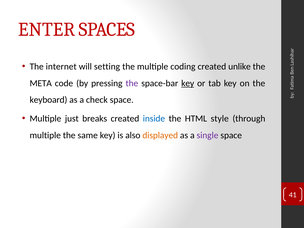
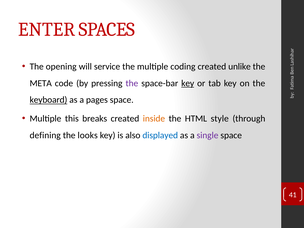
internet: internet -> opening (61, 67)
setting: setting -> service (107, 67)
keyboard underline: none -> present (48, 100)
check: check -> pages (97, 100)
just: just -> this (72, 118)
inside colour: blue -> orange (154, 118)
multiple: multiple -> defining (45, 135)
same: same -> looks (88, 135)
displayed colour: orange -> blue (160, 135)
